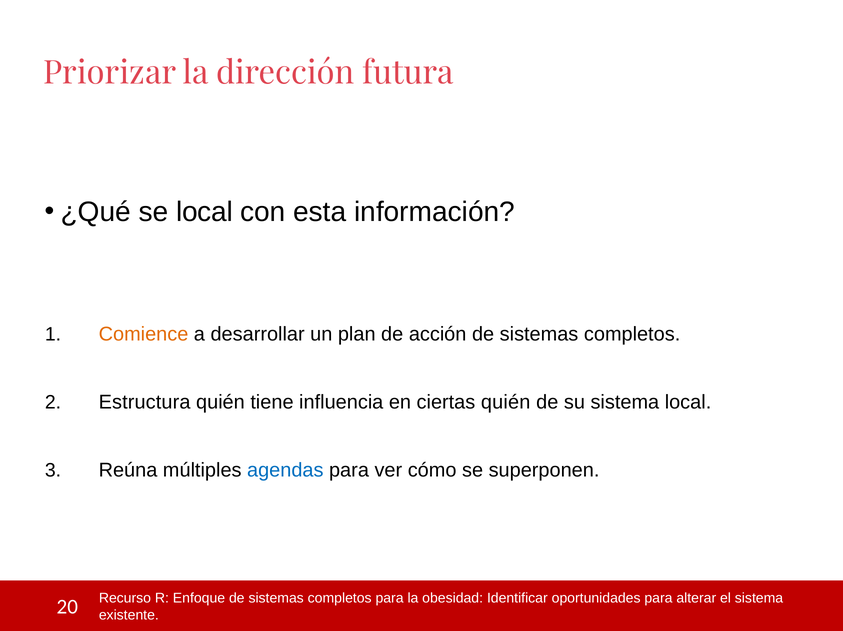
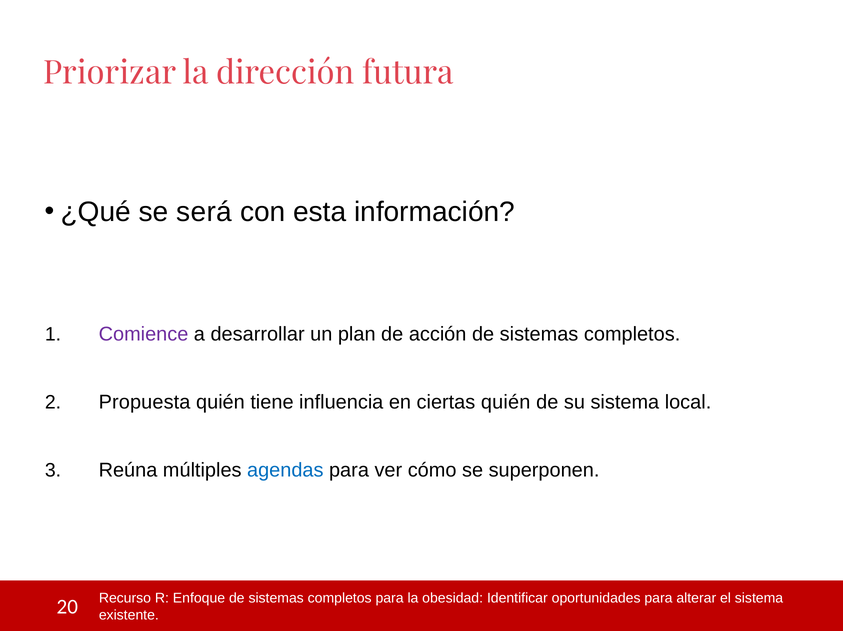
se local: local -> será (204, 212)
Comience colour: orange -> purple (144, 334)
Estructura: Estructura -> Propuesta (145, 402)
